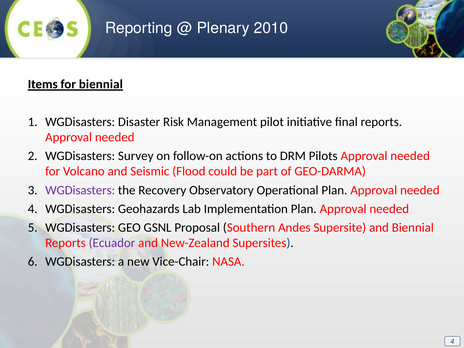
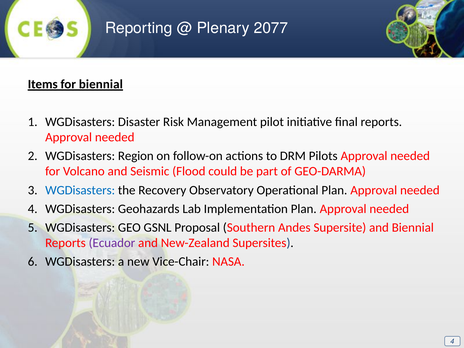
2010: 2010 -> 2077 (271, 28)
Survey: Survey -> Region (136, 156)
WGDisasters colour: purple -> blue (80, 190)
